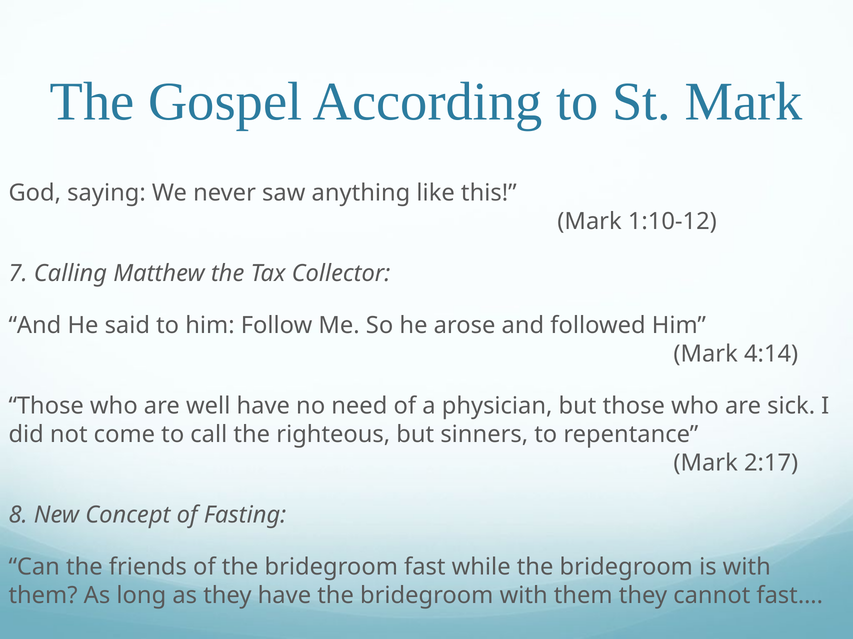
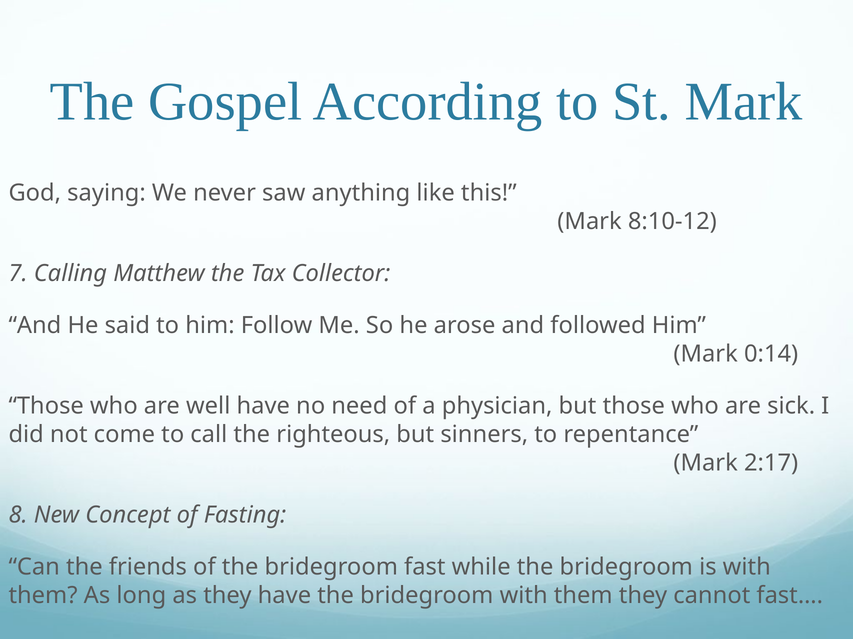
1:10-12: 1:10-12 -> 8:10-12 (672, 222)
4:14: 4:14 -> 0:14 (771, 354)
